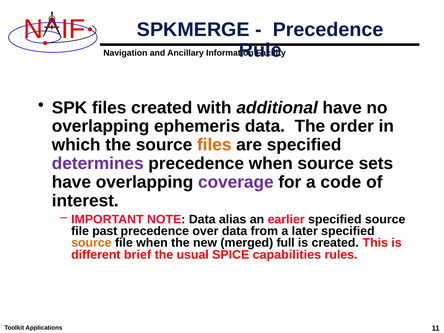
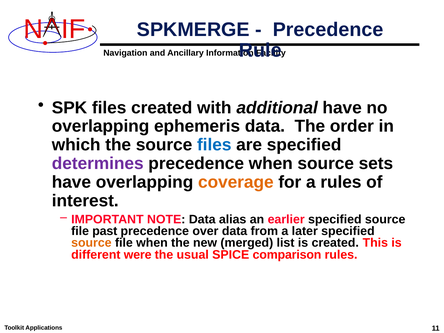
files colour: orange -> blue (214, 145)
coverage colour: purple -> orange (236, 182)
a code: code -> rules (341, 182)
full: full -> list (286, 243)
brief: brief -> were (138, 255)
capabilities: capabilities -> comparison (287, 255)
